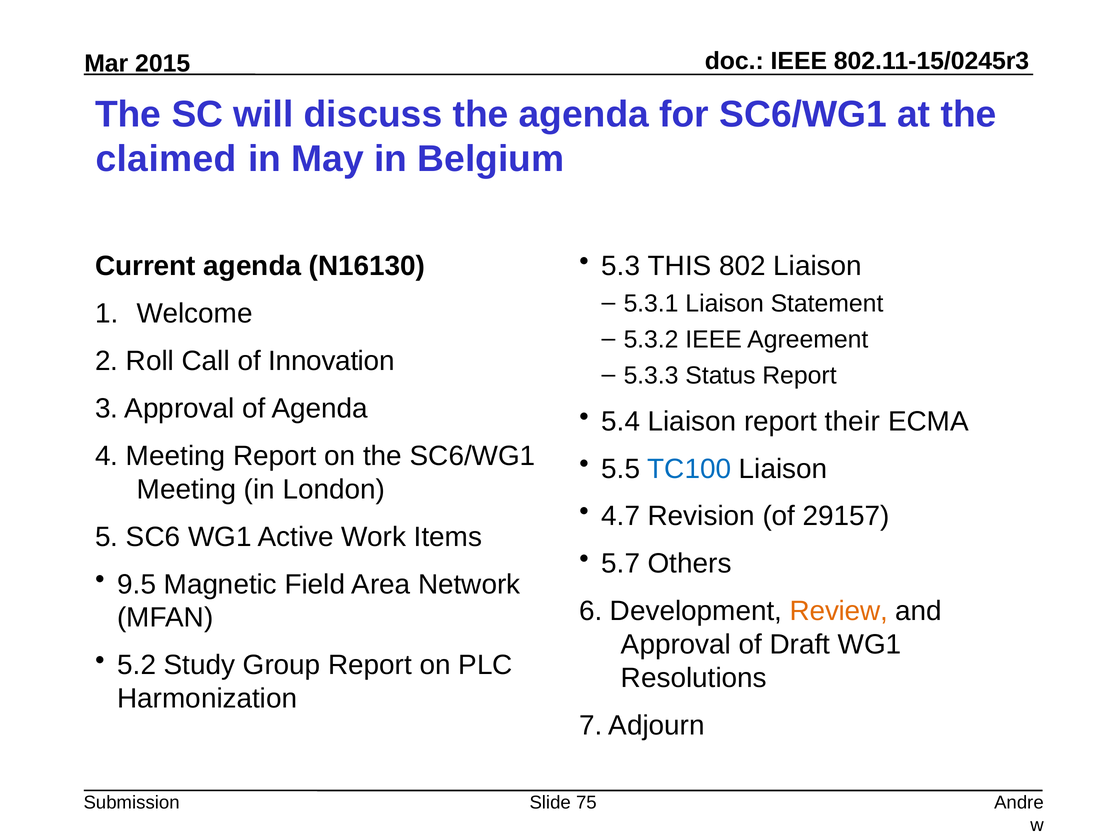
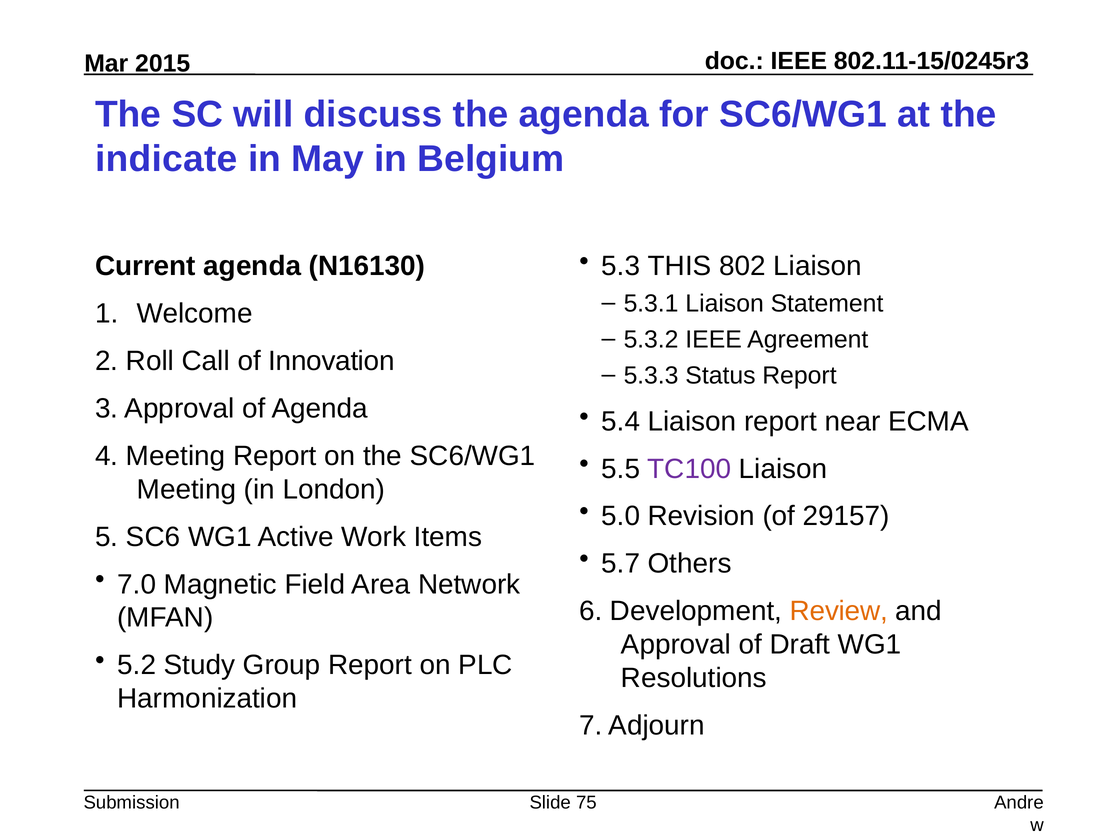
claimed: claimed -> indicate (166, 159)
their: their -> near (852, 422)
TC100 colour: blue -> purple (689, 469)
4.7: 4.7 -> 5.0 (621, 517)
9.5: 9.5 -> 7.0 (137, 585)
